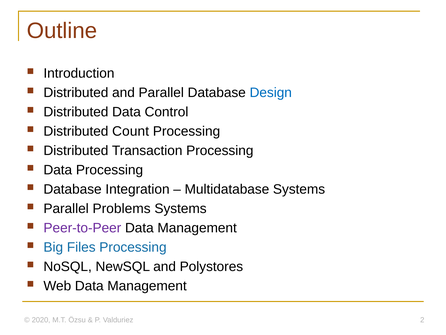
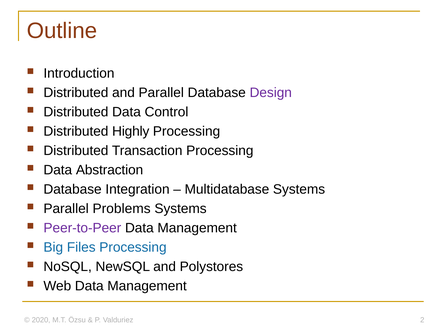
Design colour: blue -> purple (271, 93)
Count: Count -> Highly (131, 131)
Data Processing: Processing -> Abstraction (110, 170)
